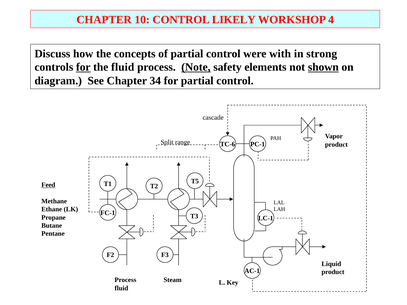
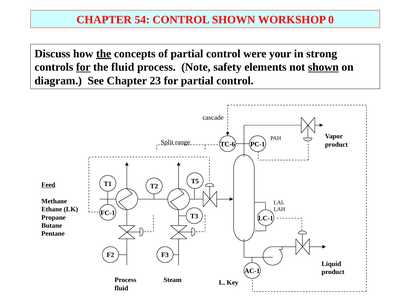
10: 10 -> 54 (142, 20)
CONTROL LIKELY: LIKELY -> SHOWN (234, 20)
4: 4 -> 0 (331, 20)
the underline: none -> present (104, 54)
with: with -> your (280, 54)
Note underline: present -> none (196, 67)
34: 34 -> 23 (155, 81)
